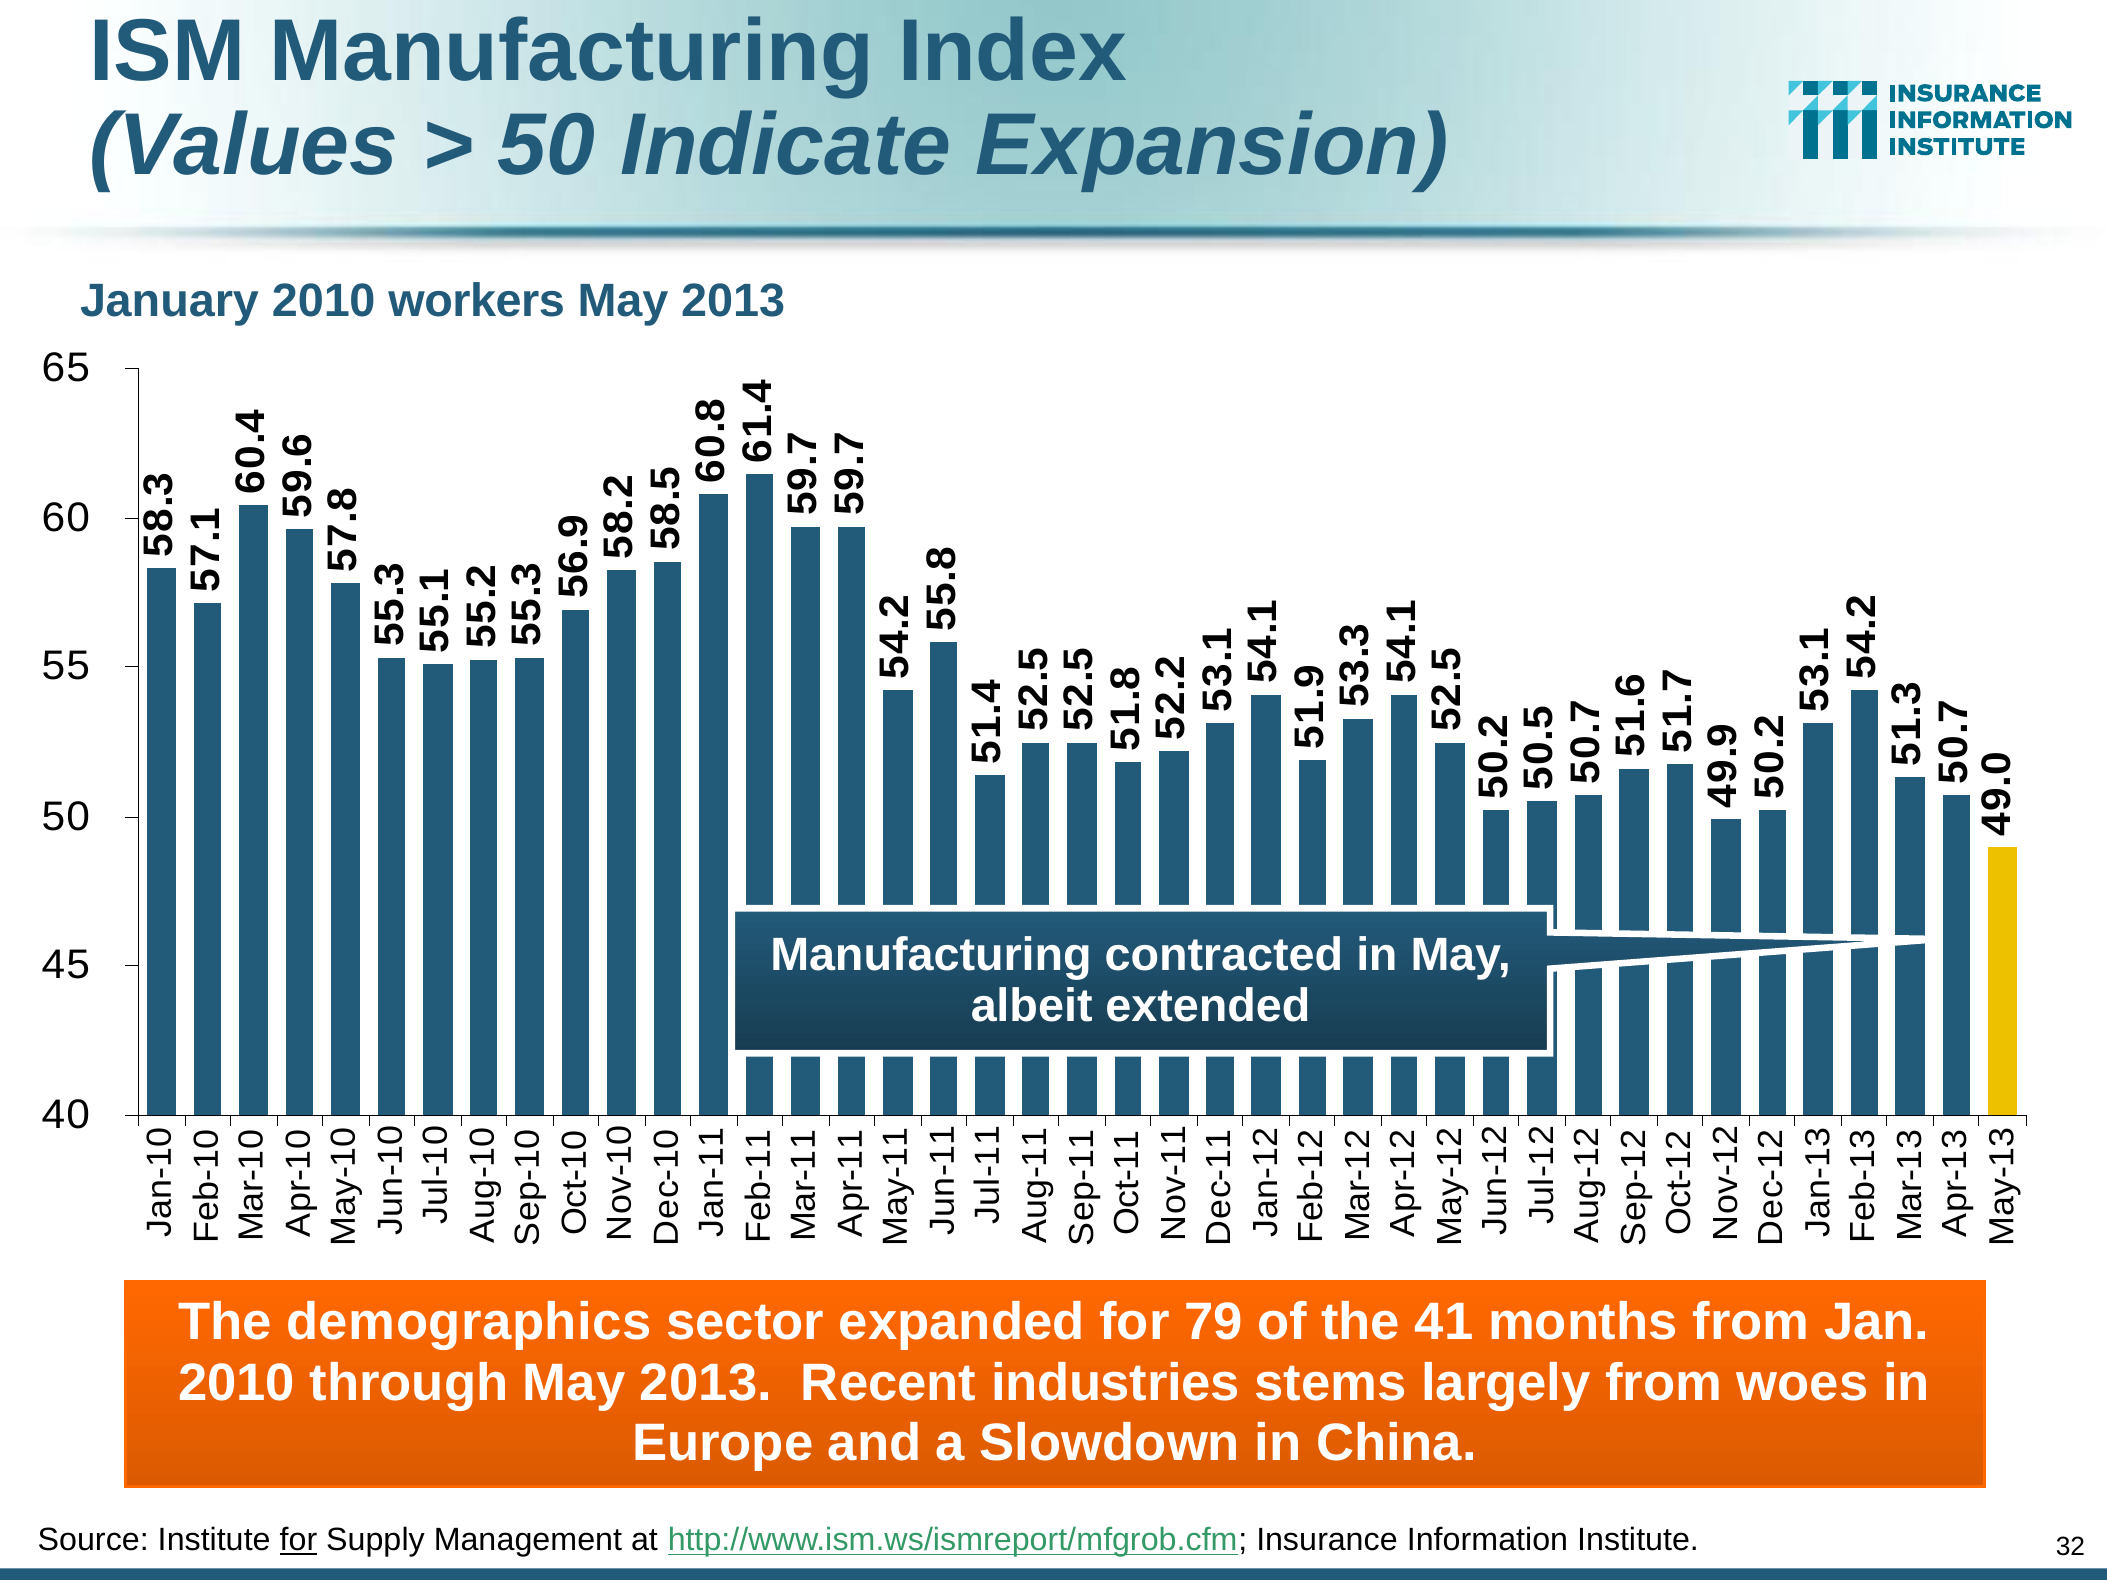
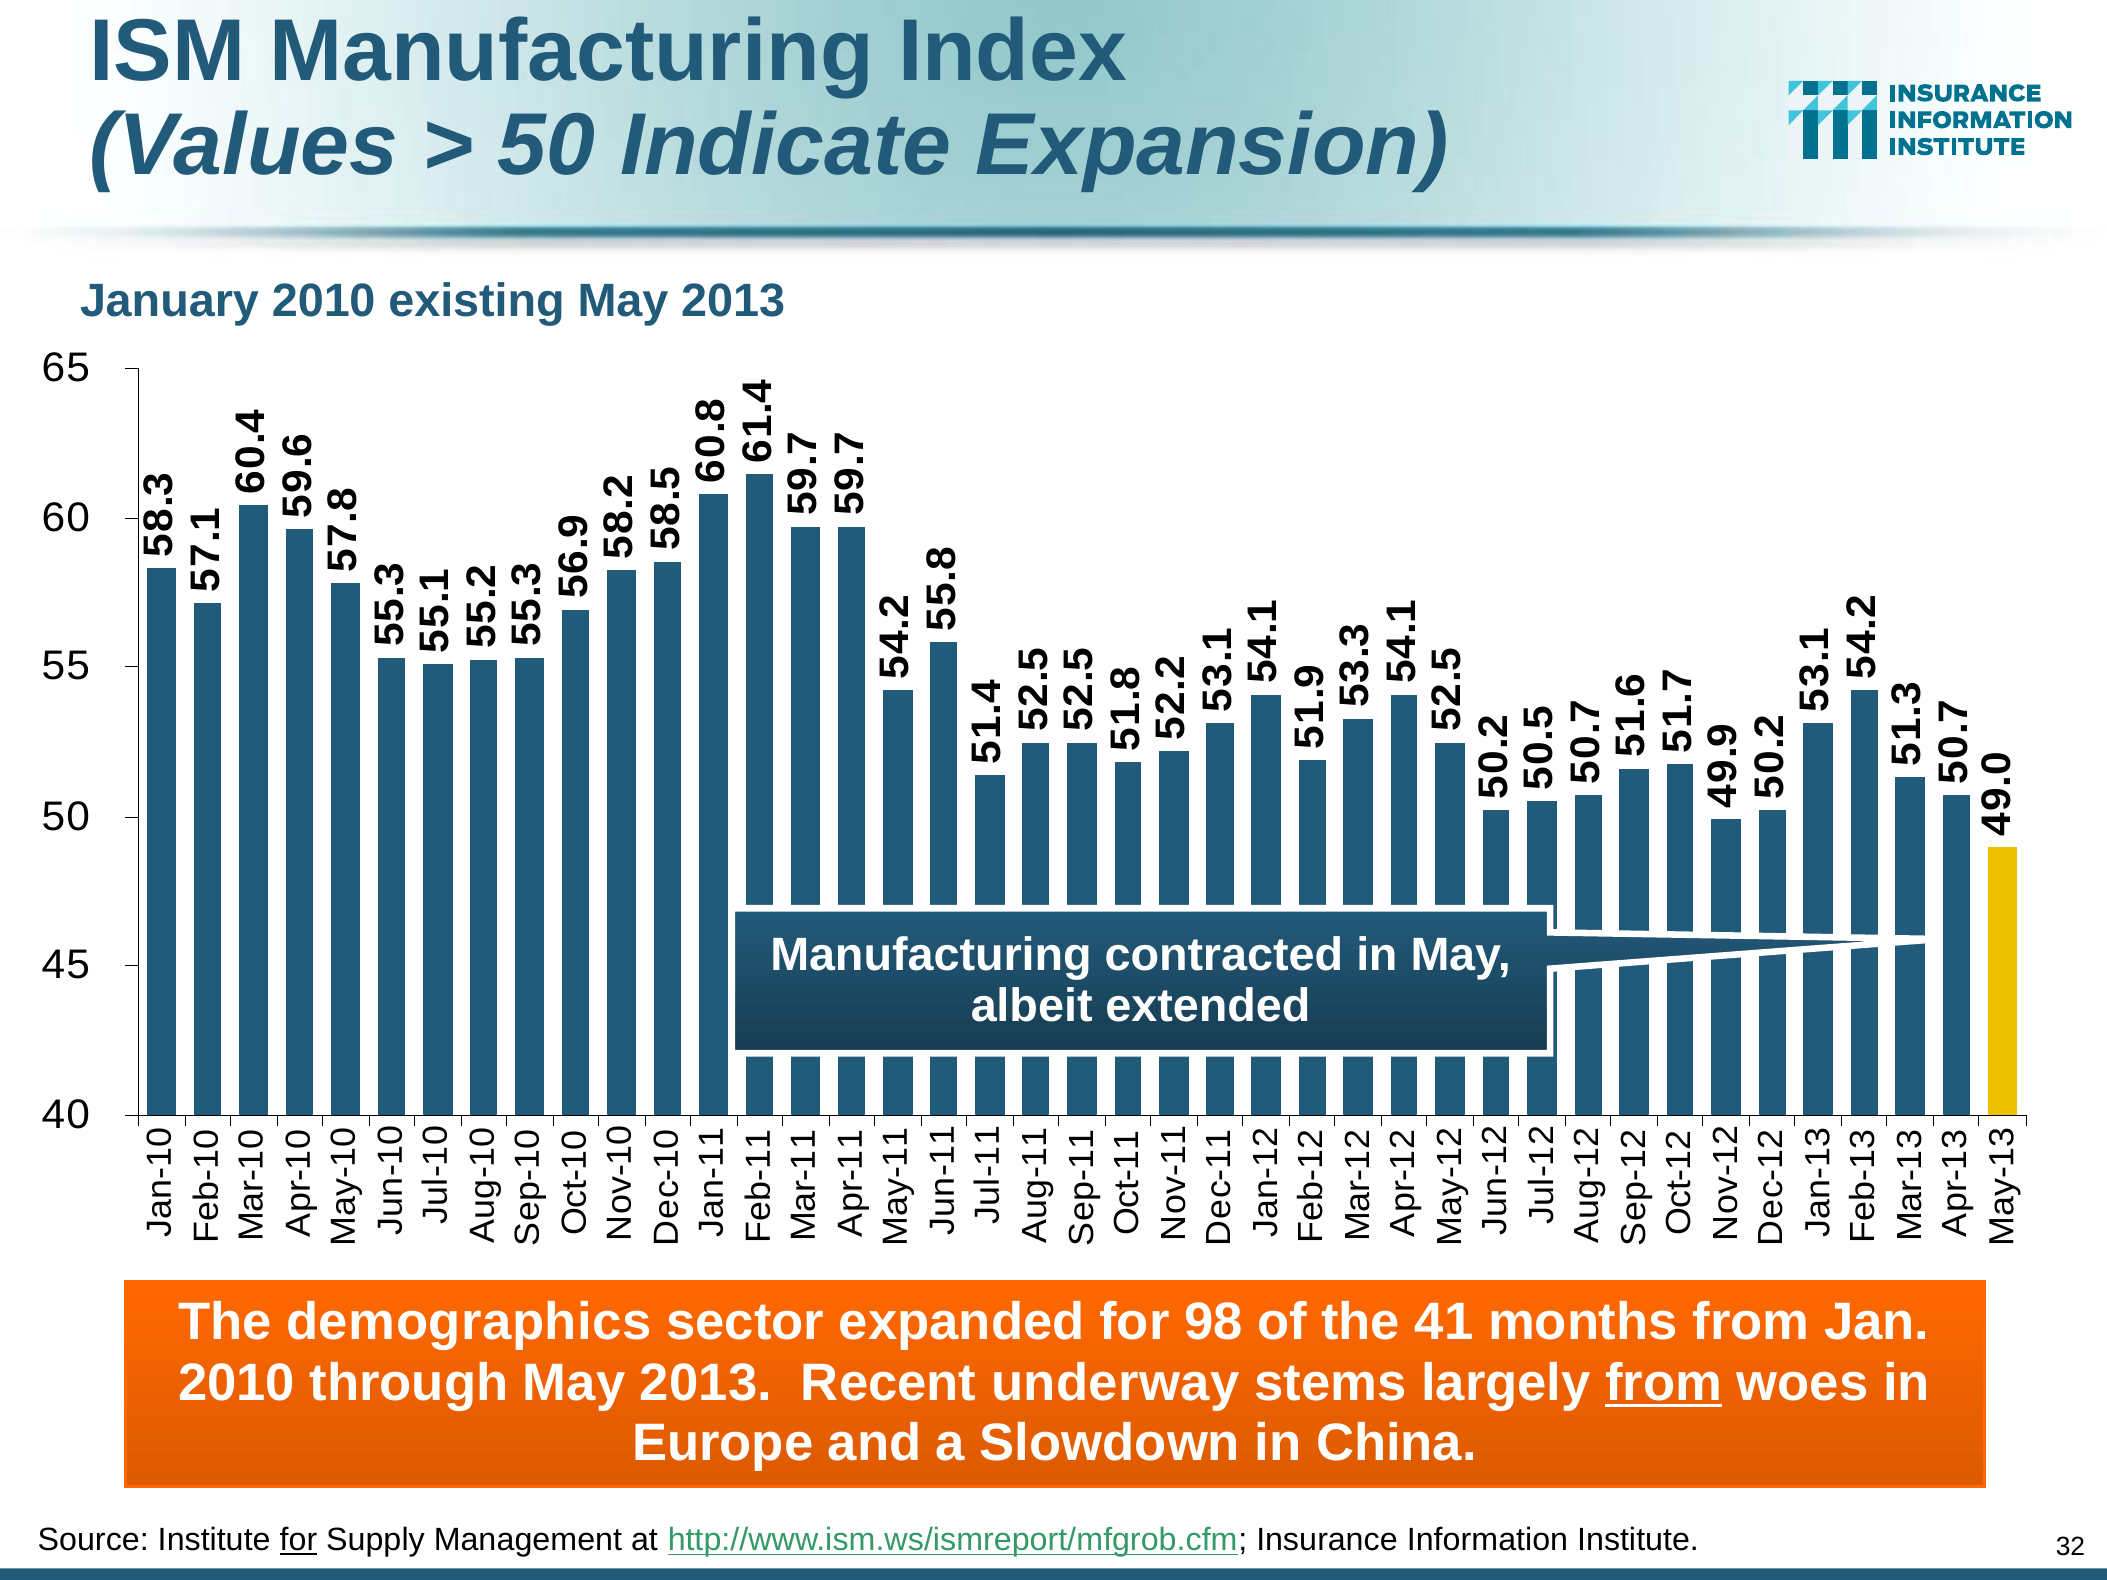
workers: workers -> existing (476, 302)
79: 79 -> 98 (1213, 1323)
industries: industries -> underway (1115, 1383)
from underline: none -> present (1664, 1383)
